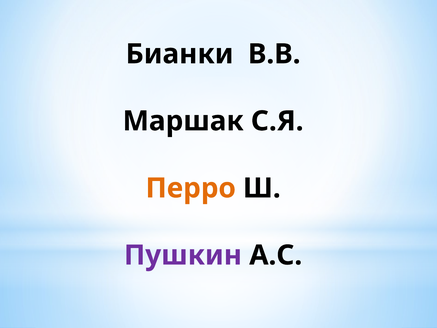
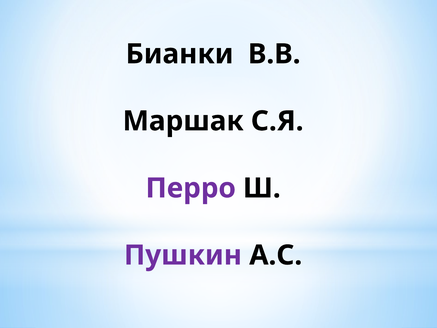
Перро colour: orange -> purple (191, 188)
